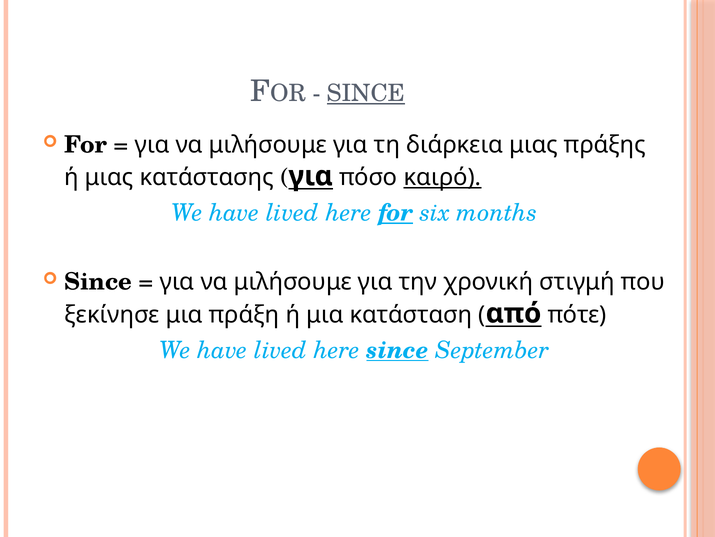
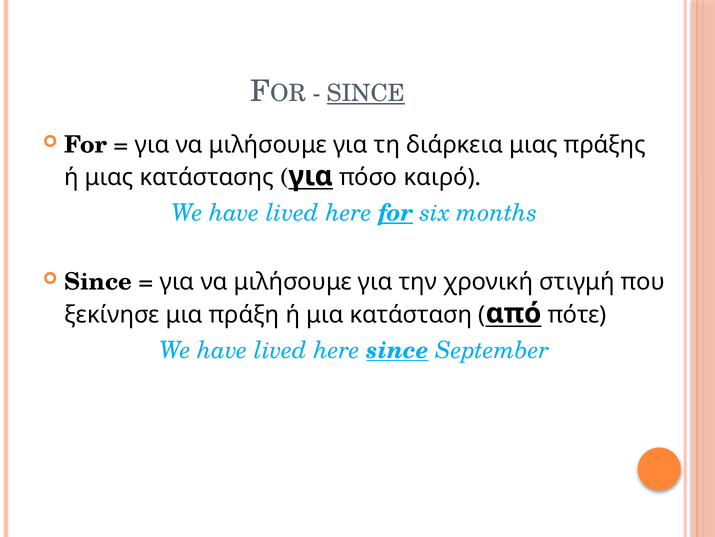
καιρό underline: present -> none (442, 177)
